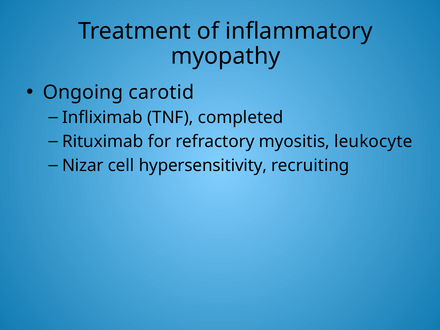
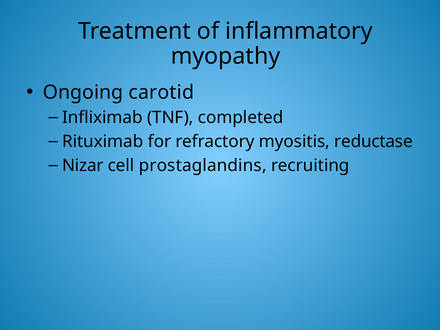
leukocyte: leukocyte -> reductase (373, 142)
hypersensitivity: hypersensitivity -> prostaglandins (203, 166)
